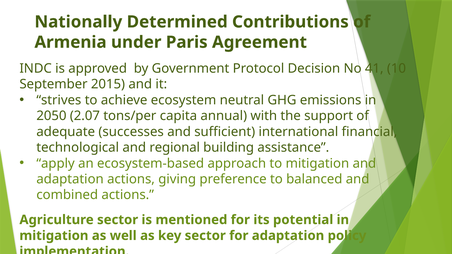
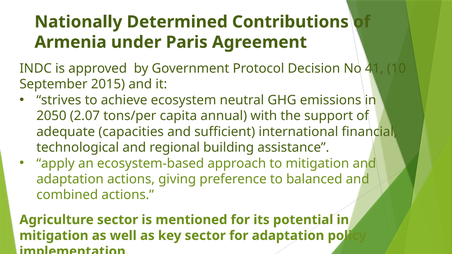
successes: successes -> capacities (131, 132)
